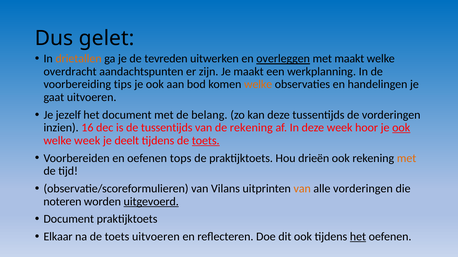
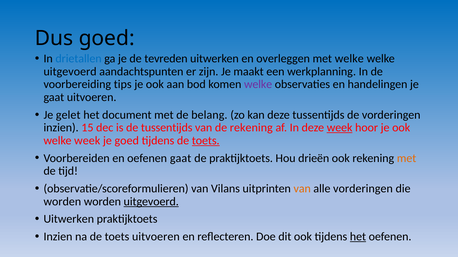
Dus gelet: gelet -> goed (107, 38)
drietallen colour: orange -> blue (79, 59)
overleggen underline: present -> none (283, 59)
met maakt: maakt -> welke (349, 59)
overdracht: overdracht -> uitgevoerd (70, 72)
welke colour: orange -> purple (258, 85)
jezelf: jezelf -> gelet (68, 115)
16: 16 -> 15 (87, 128)
week underline: none -> present (340, 128)
ook underline: present -> none (401, 128)
je deelt: deelt -> goed (127, 141)
oefenen tops: tops -> gaat (181, 159)
noteren: noteren -> worden (62, 202)
Document: Document -> Uitwerken (69, 220)
Elkaar: Elkaar -> Inzien (58, 237)
